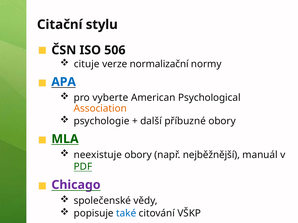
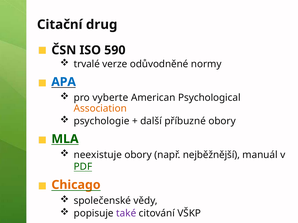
stylu: stylu -> drug (102, 25)
506: 506 -> 590 (115, 50)
cituje: cituje -> trvalé (87, 64)
normalizační: normalizační -> odůvodněné (159, 64)
Chicago colour: purple -> orange (76, 185)
také colour: blue -> purple (126, 214)
